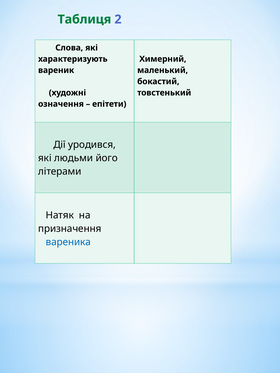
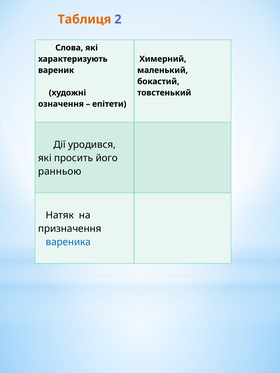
Таблиця colour: green -> orange (84, 19)
людьми: людьми -> просить (74, 158)
літерами: літерами -> ранньою (60, 172)
